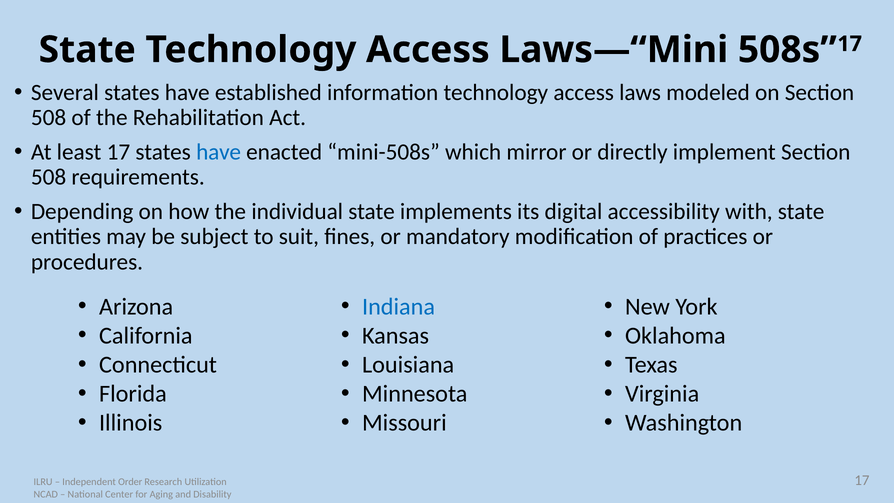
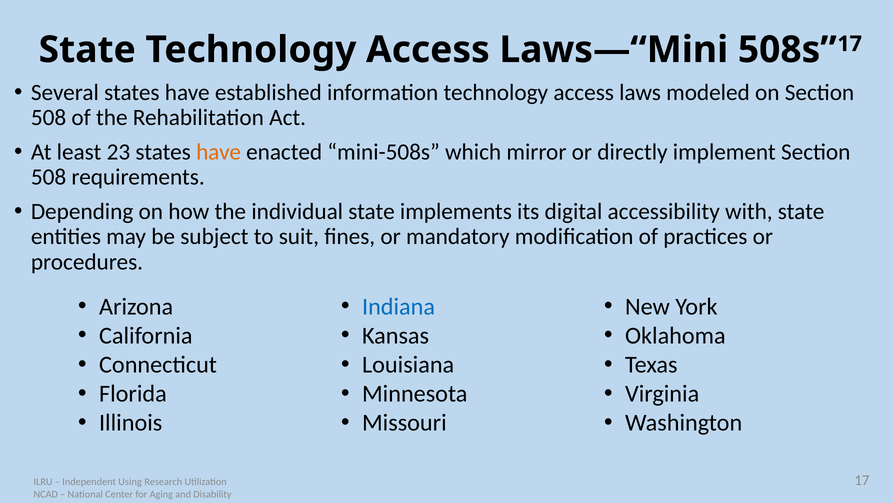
least 17: 17 -> 23 (118, 152)
have colour: blue -> orange (219, 152)
Order: Order -> Using (130, 482)
